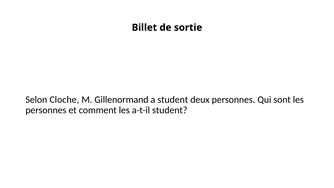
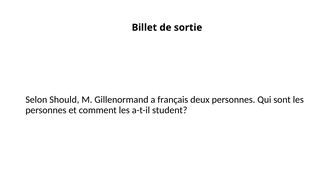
Cloche: Cloche -> Should (64, 100)
a student: student -> français (173, 100)
